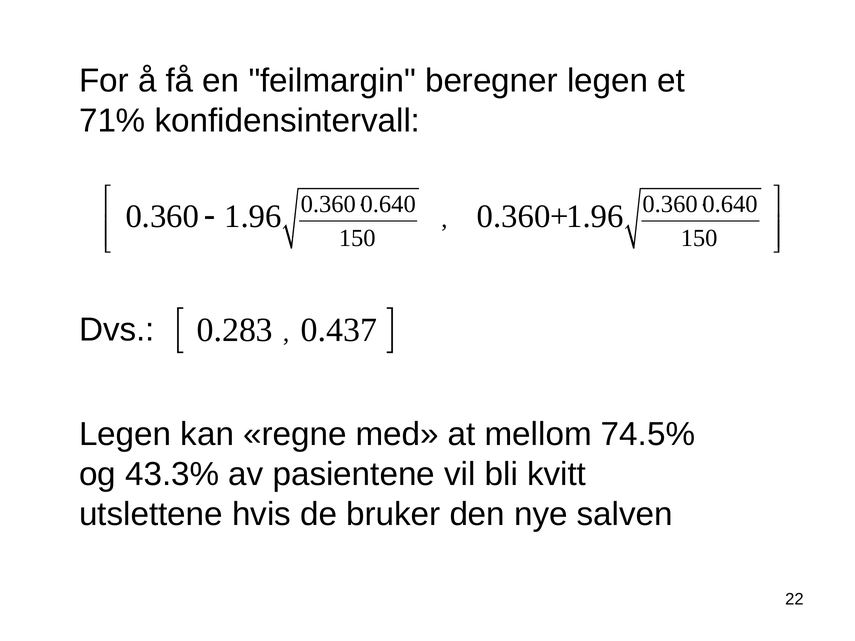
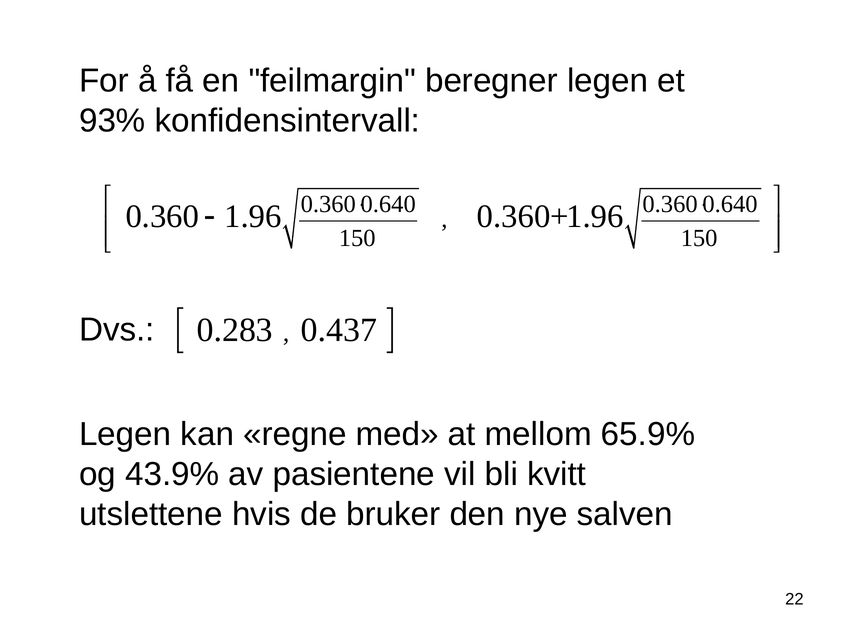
71%: 71% -> 93% (112, 121)
74.5%: 74.5% -> 65.9% (648, 435)
43.3%: 43.3% -> 43.9% (172, 474)
